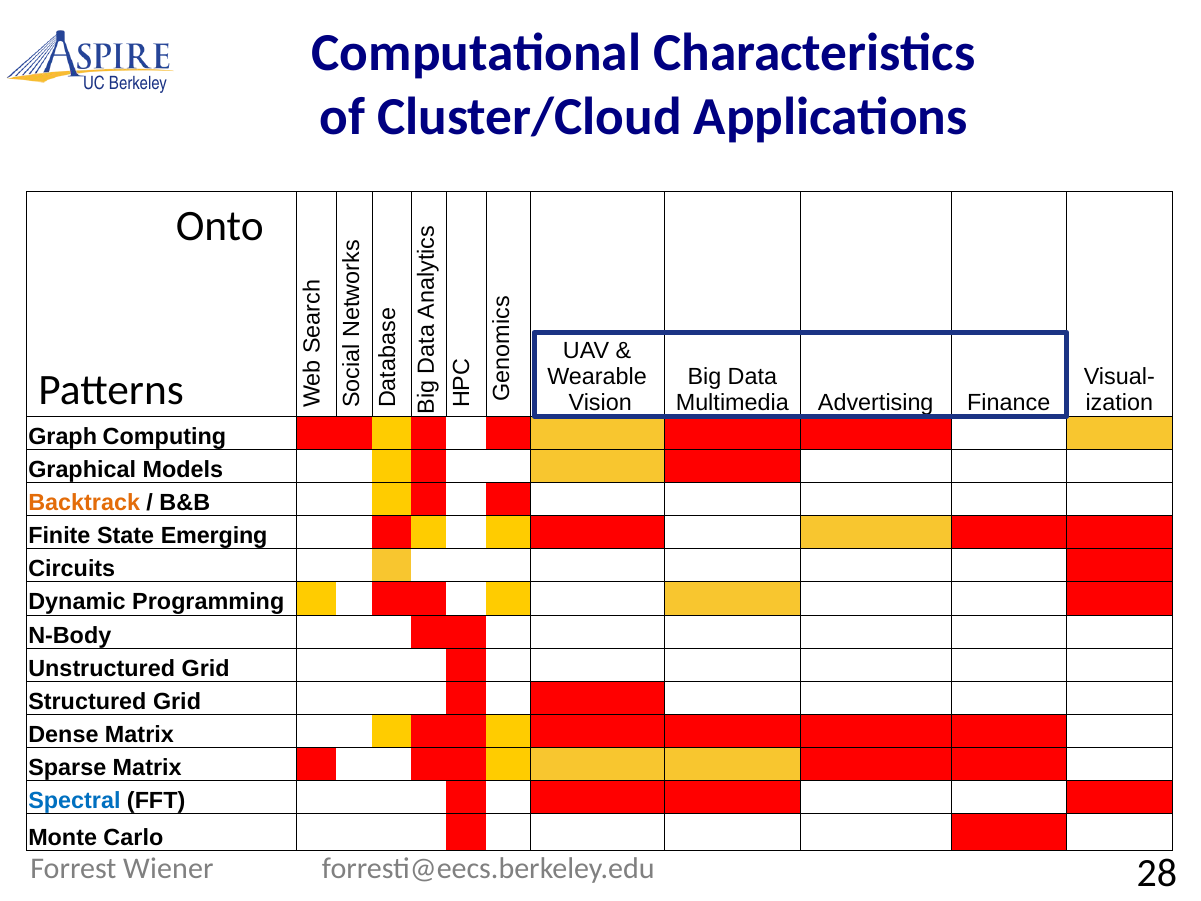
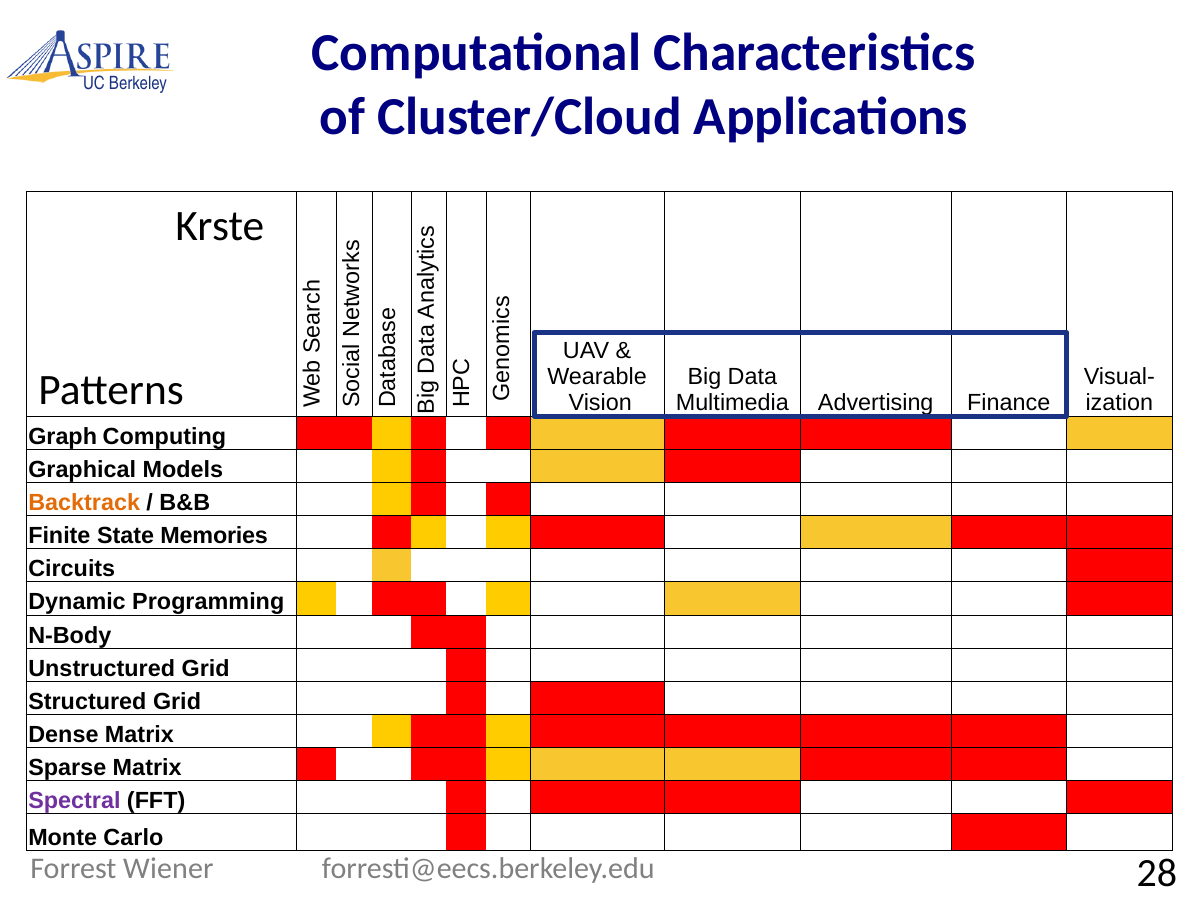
Onto: Onto -> Krste (220, 226)
Emerging: Emerging -> Memories (214, 536)
Spectral colour: blue -> purple (74, 801)
